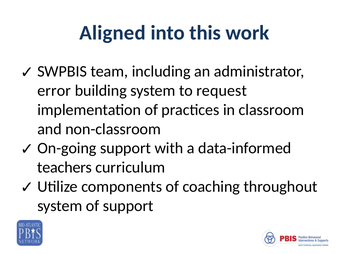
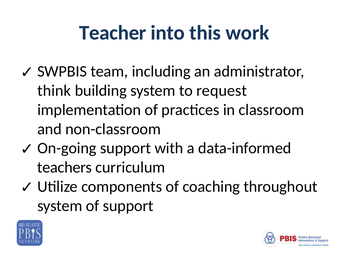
Aligned: Aligned -> Teacher (113, 33)
error: error -> think (54, 91)
